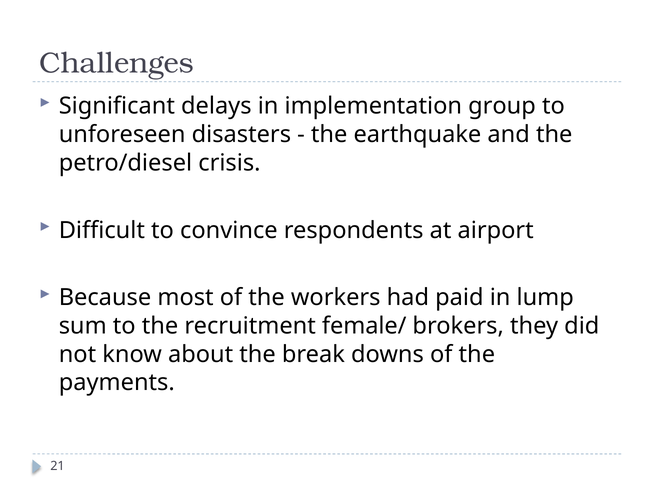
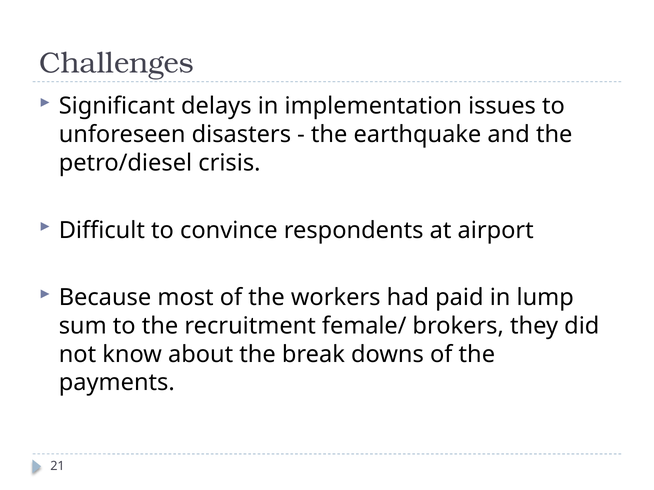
group: group -> issues (502, 106)
